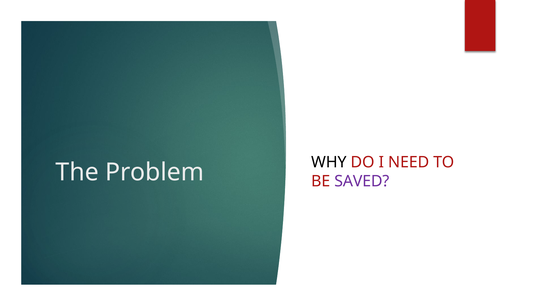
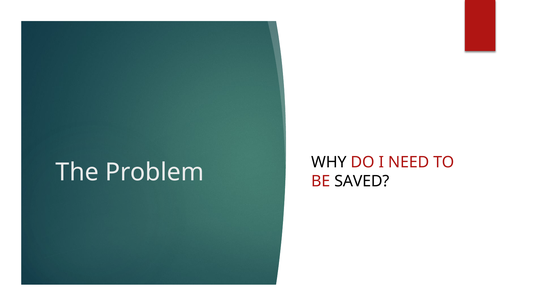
SAVED colour: purple -> black (362, 181)
